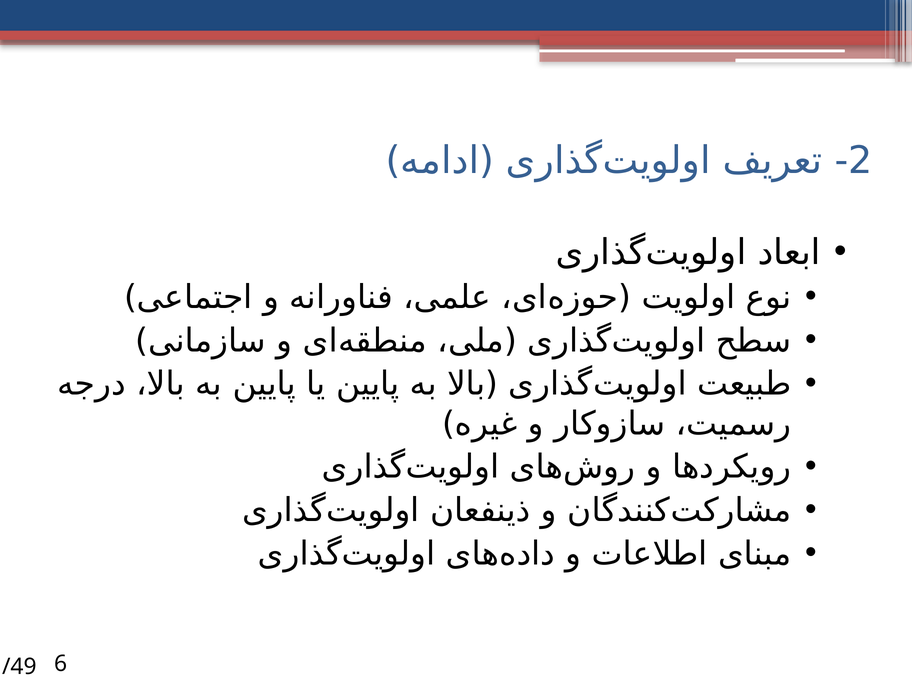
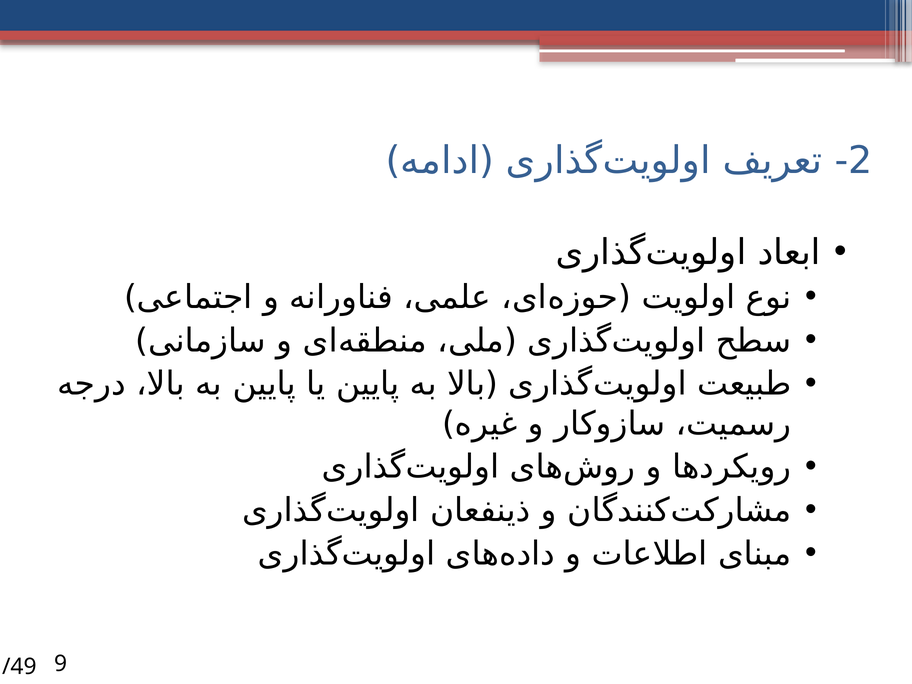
6: 6 -> 9 (61, 664)
